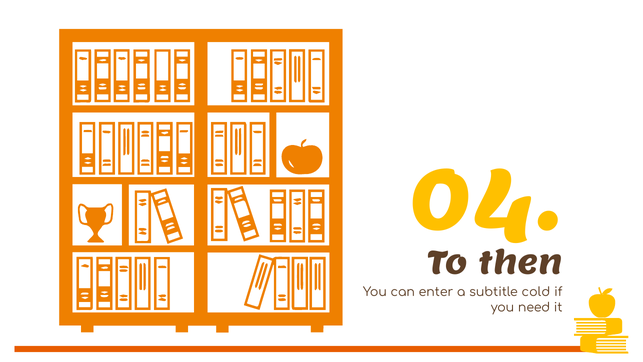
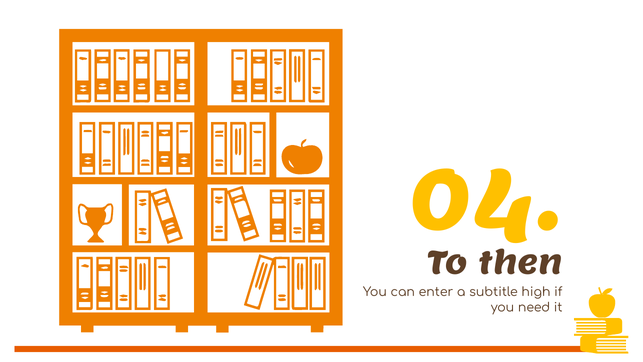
cold: cold -> high (536, 292)
